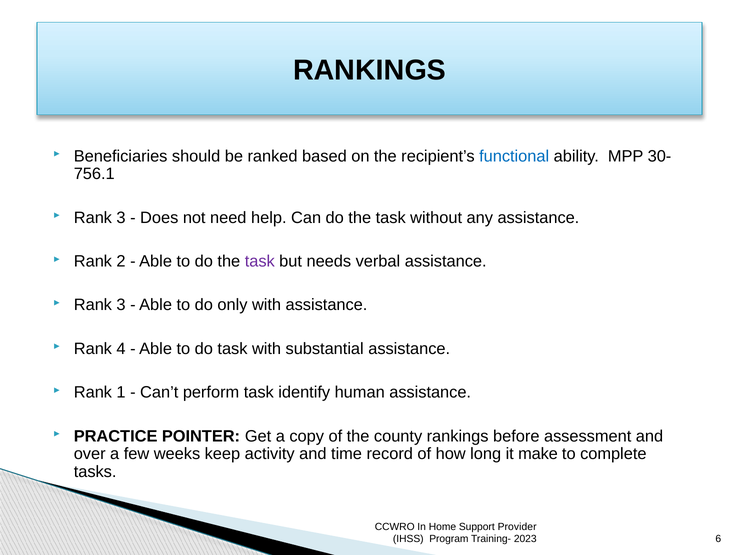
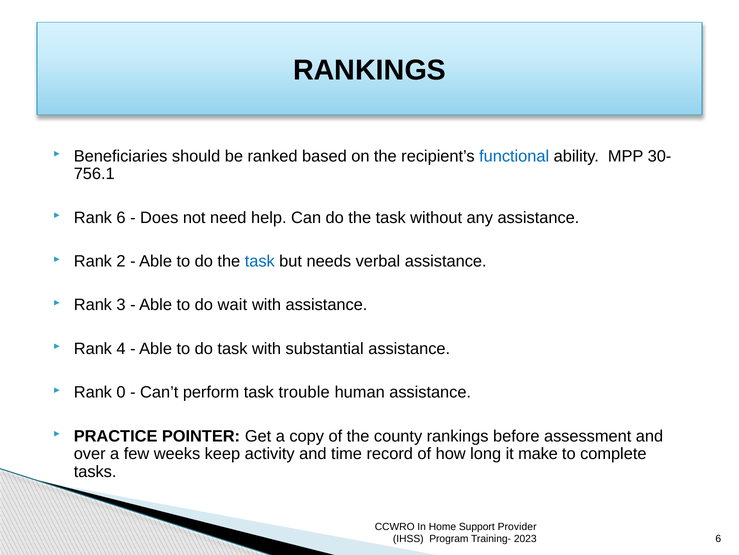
3: 3 -> 6 (121, 217)
task colour: purple -> blue (260, 261)
only: only -> wait (232, 305)
1: 1 -> 0 (121, 392)
identify: identify -> trouble (304, 392)
